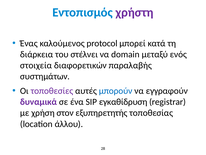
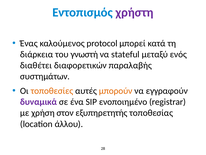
στέλνει: στέλνει -> γνωστή (84, 54)
domain: domain -> stateful (125, 54)
στοιχεία: στοιχεία -> διαθέτει (36, 65)
τοποθεσίες colour: purple -> orange (52, 91)
μπορούν colour: blue -> orange (116, 91)
εγκαθίδρυση: εγκαθίδρυση -> ενοποιημένο (123, 102)
